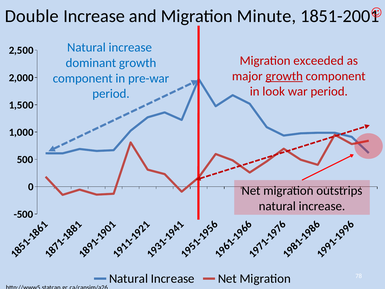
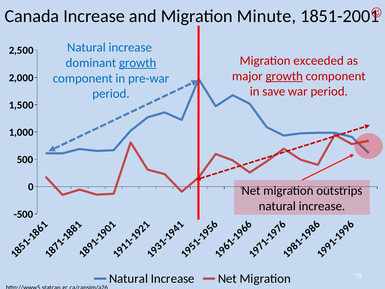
Double: Double -> Canada (32, 16)
growth underline: none -> present (138, 63)
look: look -> save (274, 91)
